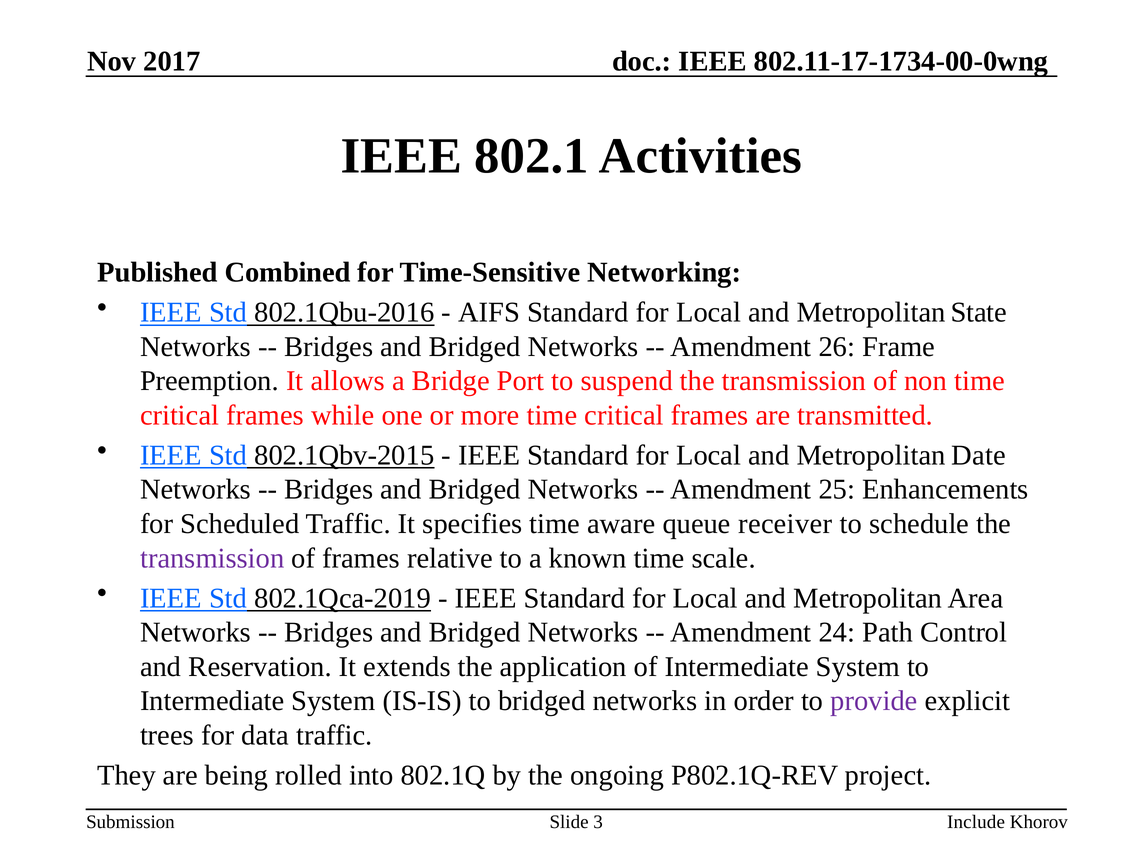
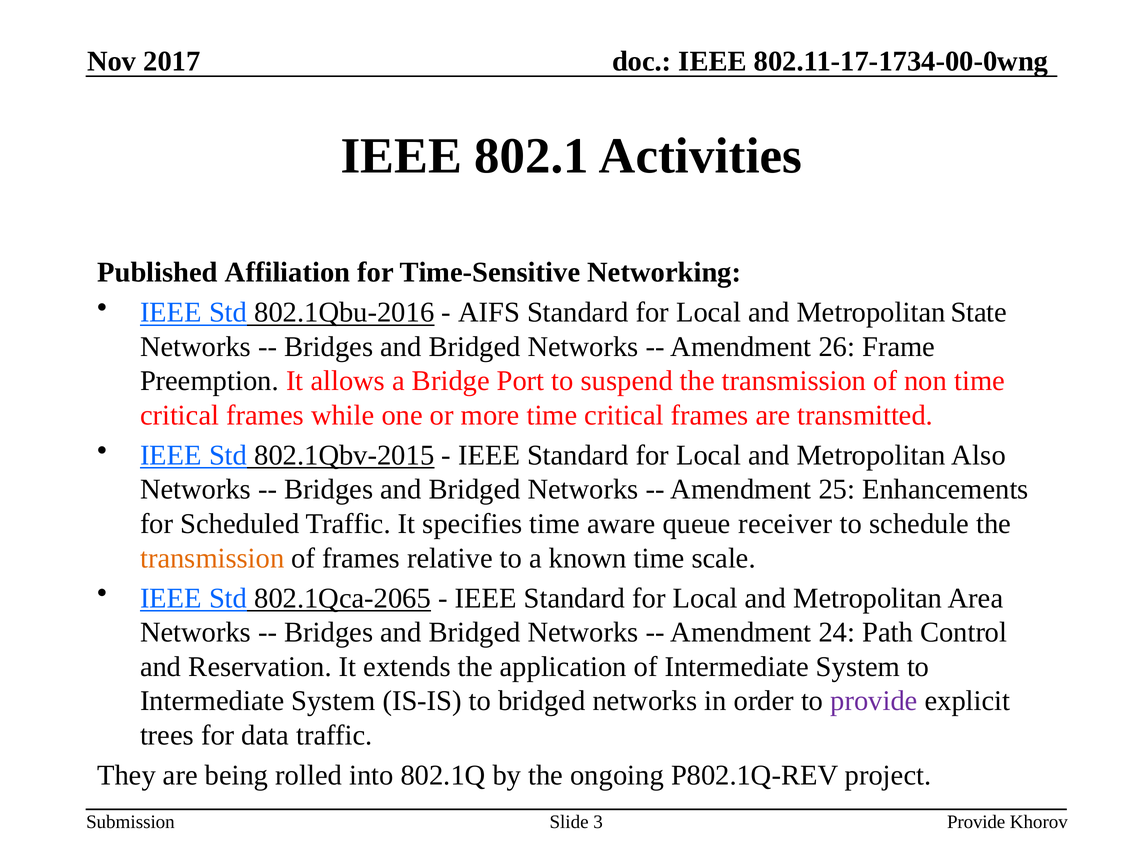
Combined: Combined -> Affiliation (288, 273)
Date: Date -> Also (979, 455)
transmission colour: purple -> orange (212, 558)
802.1Qca-2019: 802.1Qca-2019 -> 802.1Qca-2065 (343, 598)
3 Include: Include -> Provide (976, 822)
